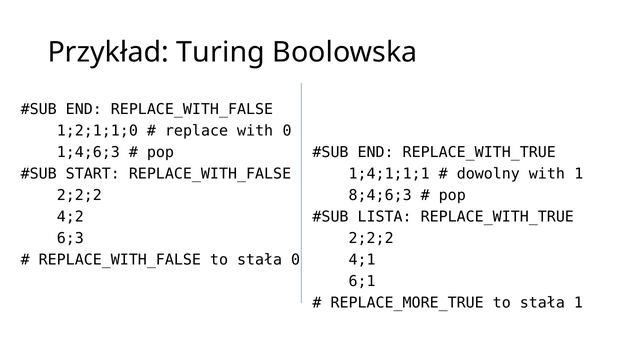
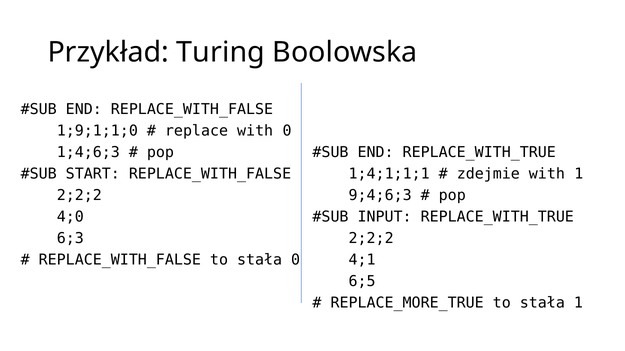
1;2;1;1;0: 1;2;1;1;0 -> 1;9;1;1;0 (97, 131)
dowolny: dowolny -> zdejmie (488, 174)
8;4;6;3: 8;4;6;3 -> 9;4;6;3 (380, 196)
4;2: 4;2 -> 4;0 (70, 217)
LISTA: LISTA -> INPUT (385, 217)
6;1: 6;1 -> 6;5 (362, 282)
